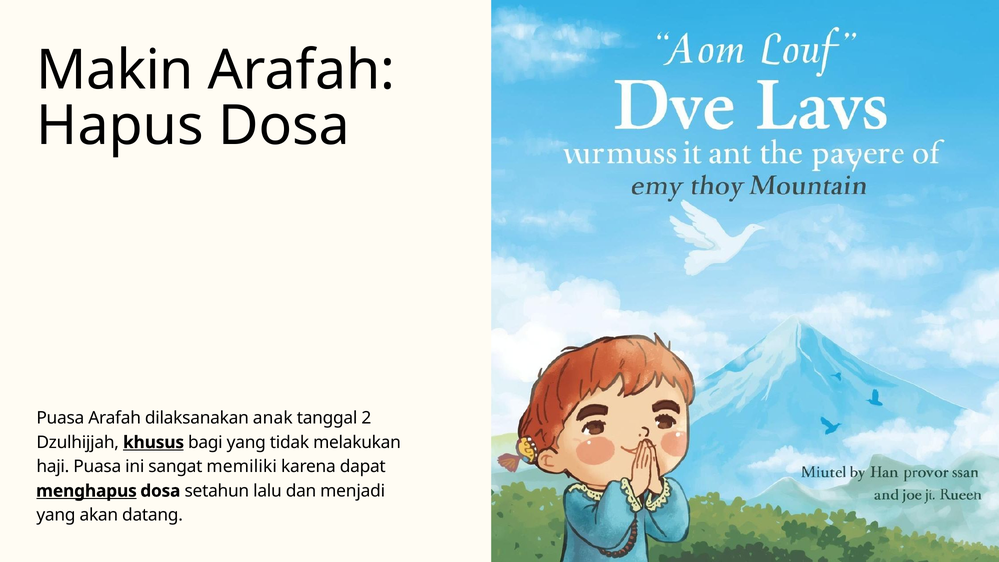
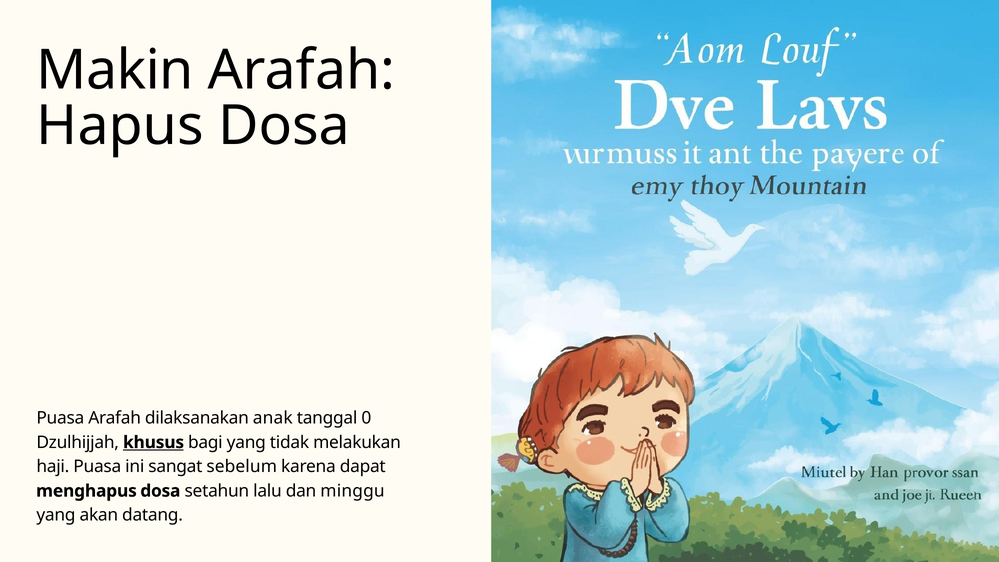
2: 2 -> 0 (366, 418)
memiliki: memiliki -> sebelum (242, 467)
menghapus underline: present -> none (86, 491)
menjadi: menjadi -> minggu (353, 491)
